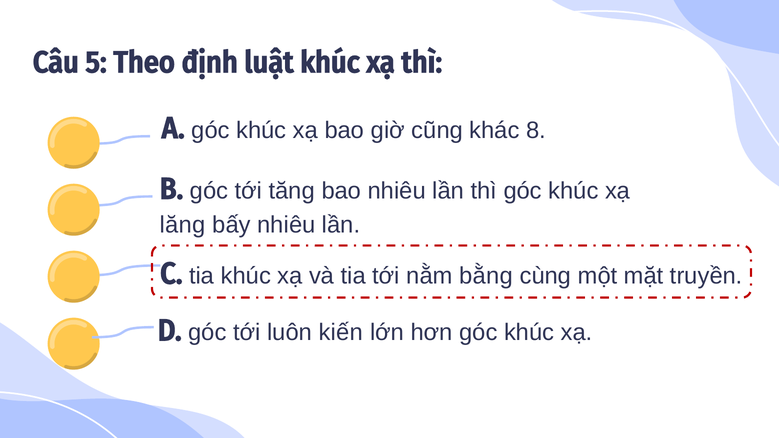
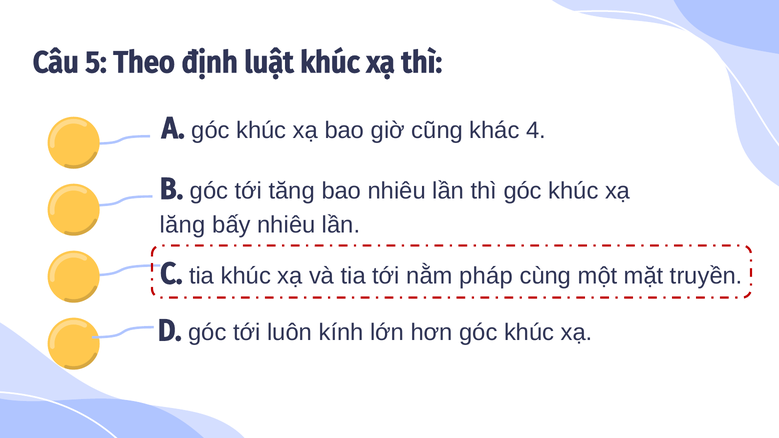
8: 8 -> 4 (536, 130)
bằng: bằng -> pháp (486, 276)
kiến: kiến -> kính (341, 333)
